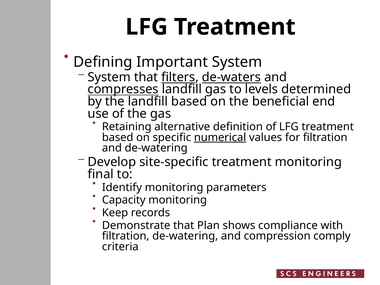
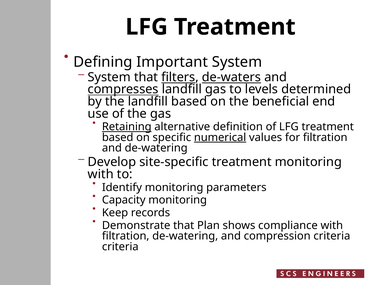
Retaining underline: none -> present (127, 127)
final: final -> with (101, 174)
compression comply: comply -> criteria (332, 236)
